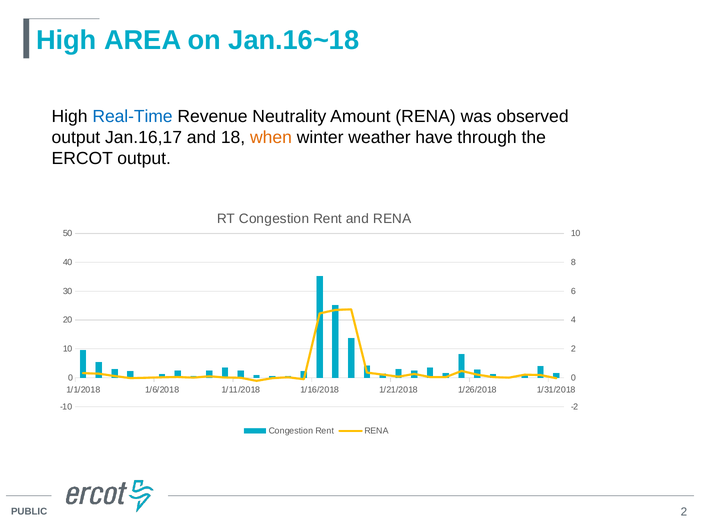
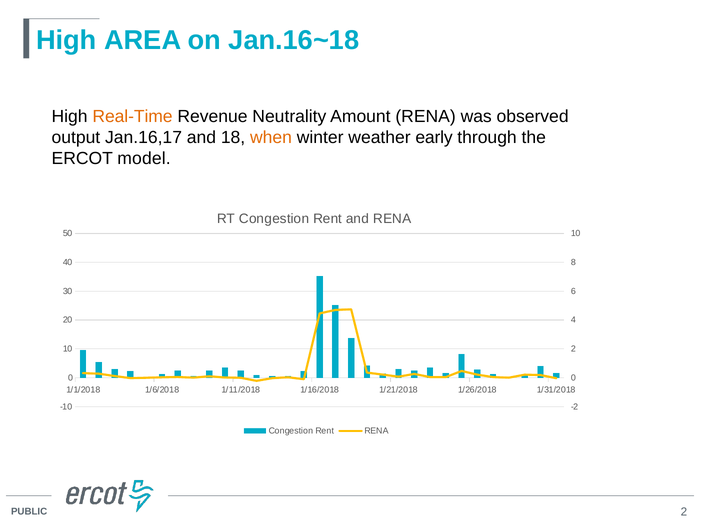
Real-Time colour: blue -> orange (133, 117)
have: have -> early (434, 138)
ERCOT output: output -> model (144, 159)
